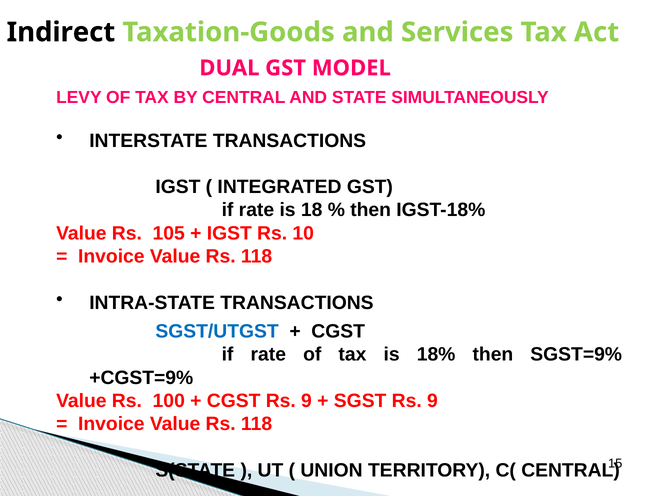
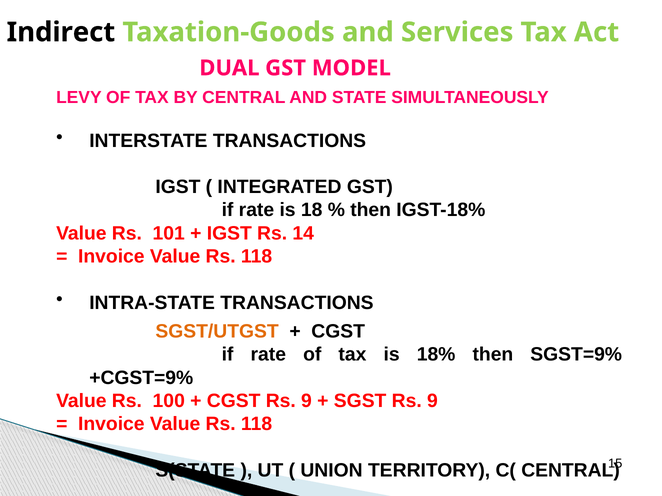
105: 105 -> 101 (169, 234)
10: 10 -> 14 (303, 234)
SGST/UTGST colour: blue -> orange (217, 332)
